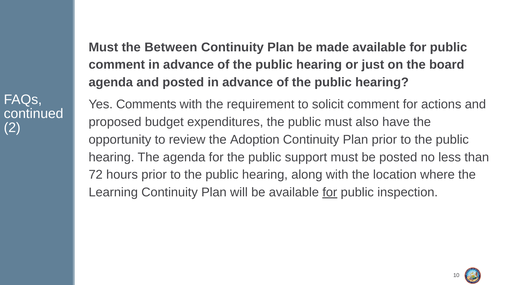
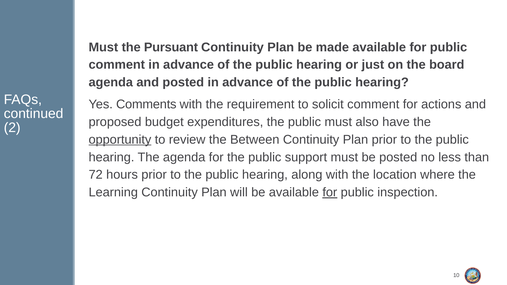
Between: Between -> Pursuant (171, 47)
opportunity underline: none -> present (120, 140)
Adoption: Adoption -> Between (255, 140)
